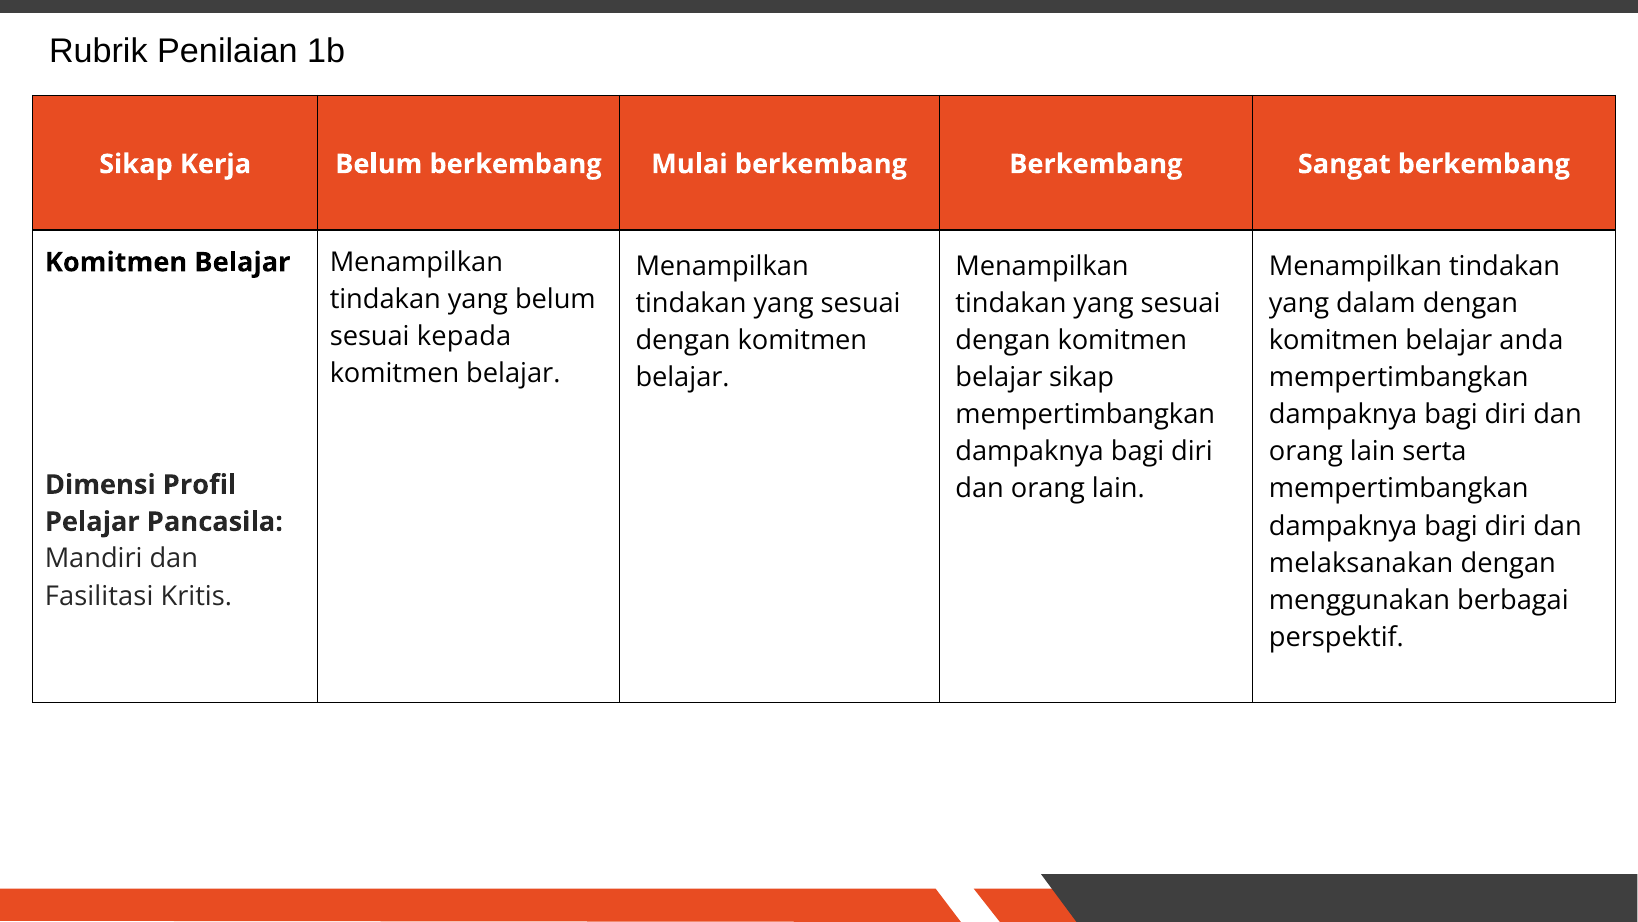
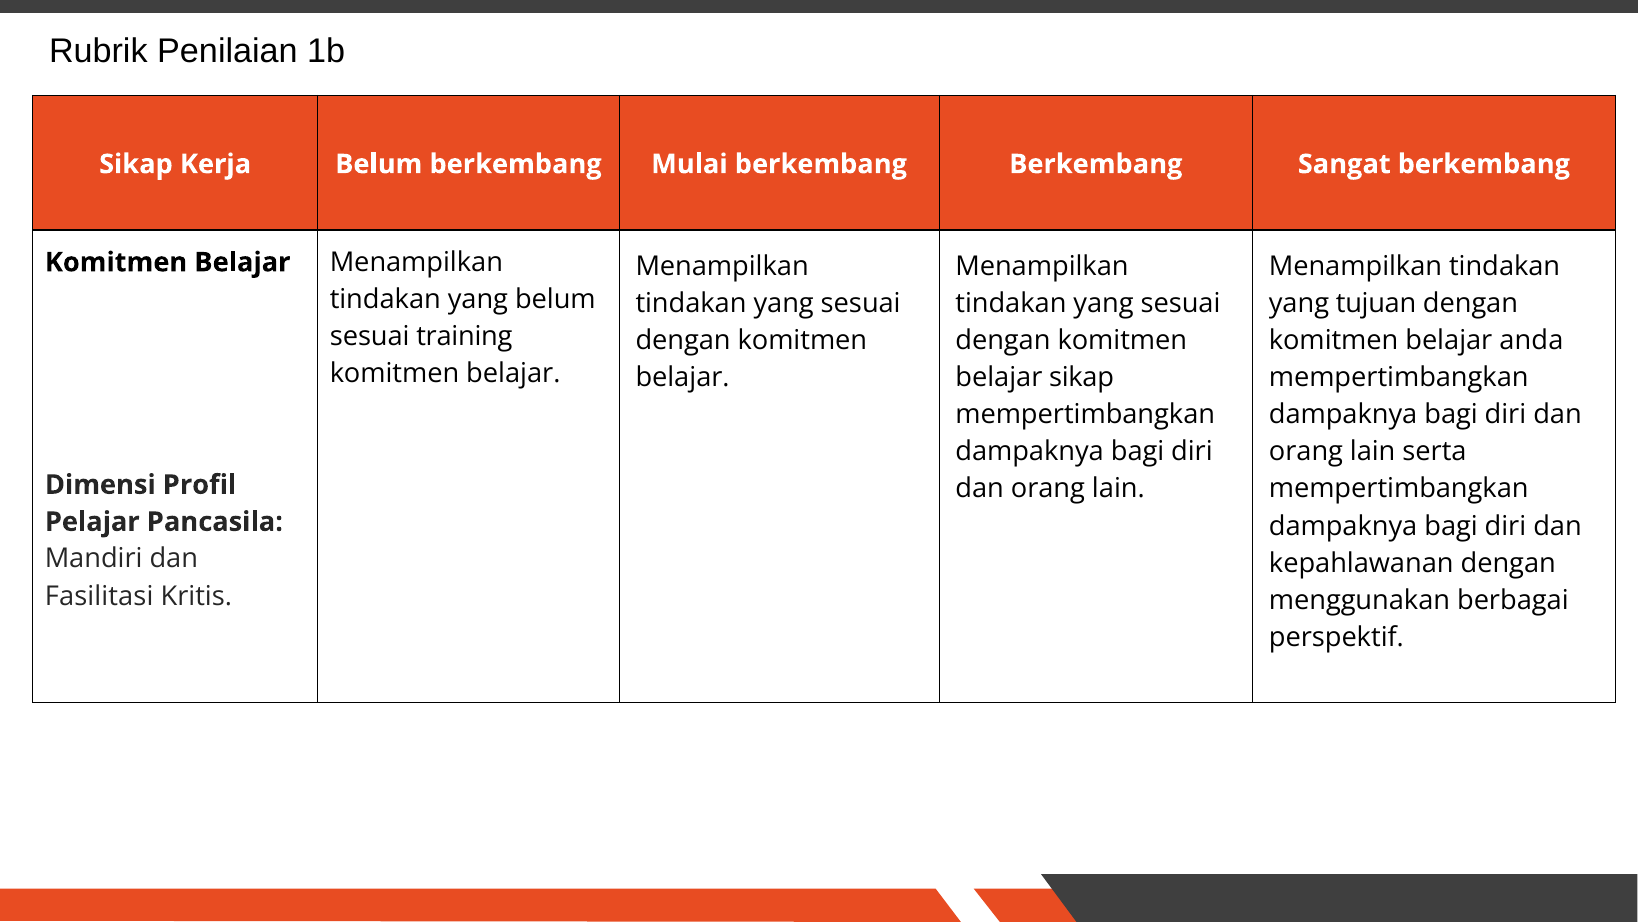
dalam: dalam -> tujuan (1376, 303)
kepada: kepada -> training (464, 336)
melaksanakan: melaksanakan -> kepahlawanan (1361, 563)
